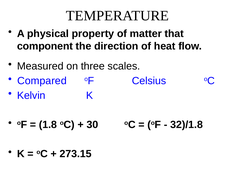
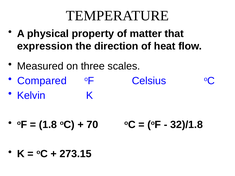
component: component -> expression (45, 46)
30: 30 -> 70 (92, 125)
